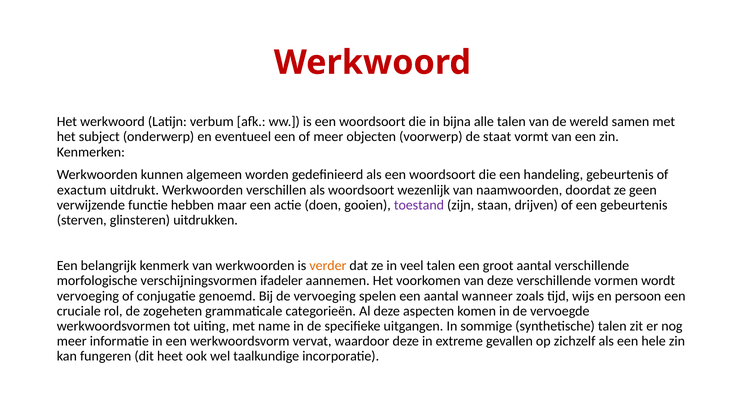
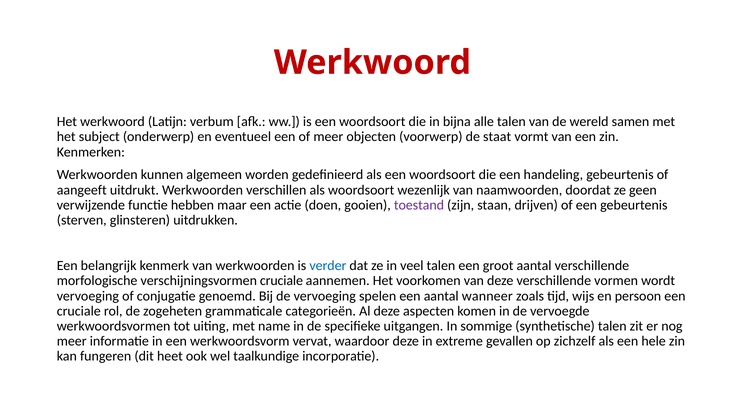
exactum: exactum -> aangeeft (82, 190)
verder colour: orange -> blue (328, 266)
verschijningsvormen ifadeler: ifadeler -> cruciale (281, 281)
